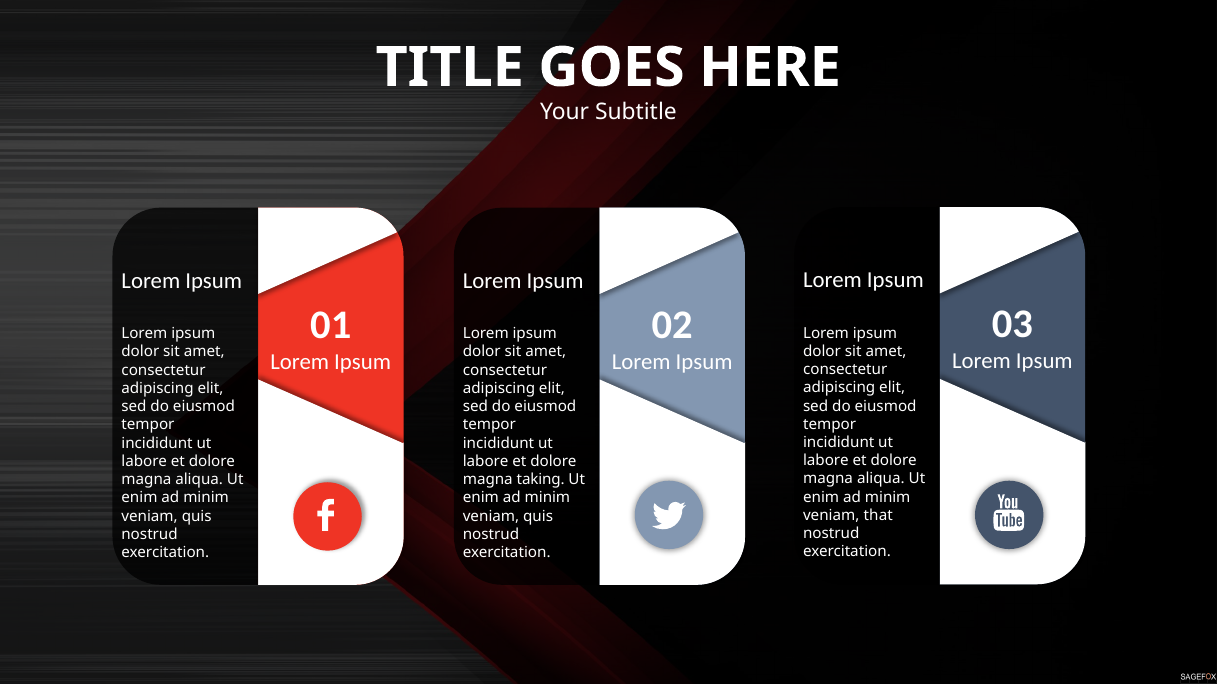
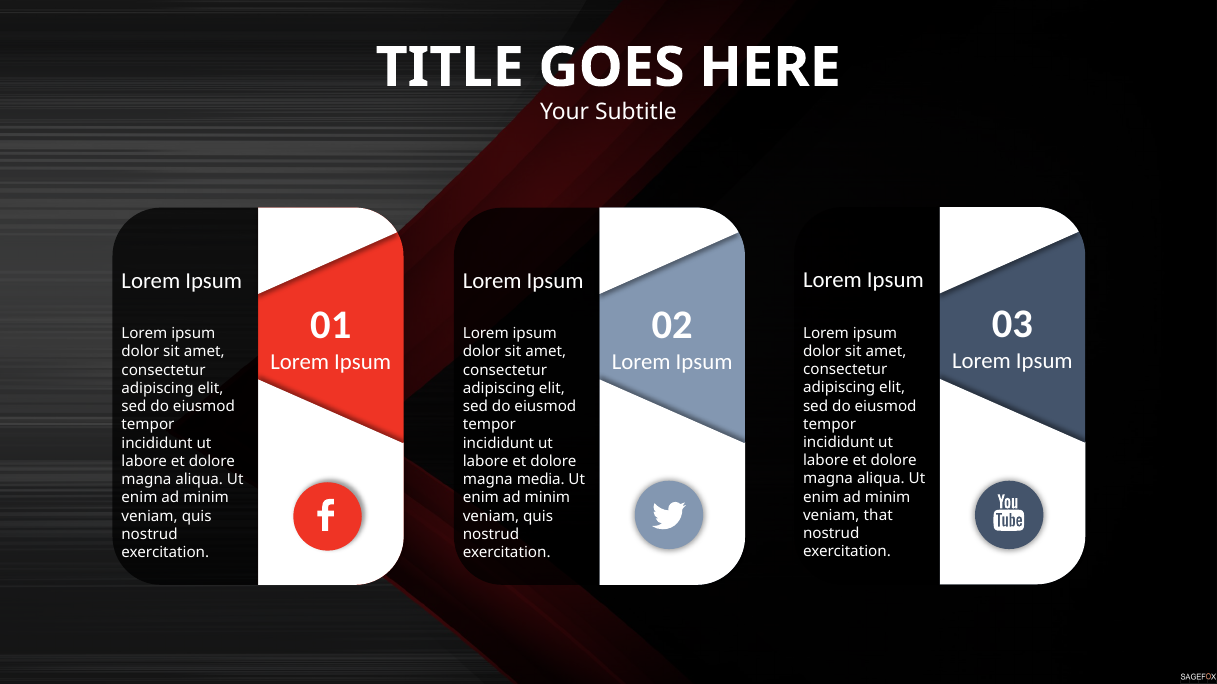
taking: taking -> media (541, 480)
